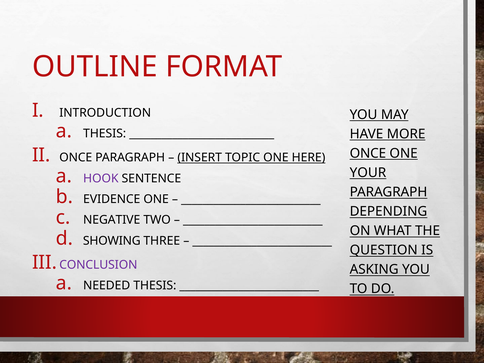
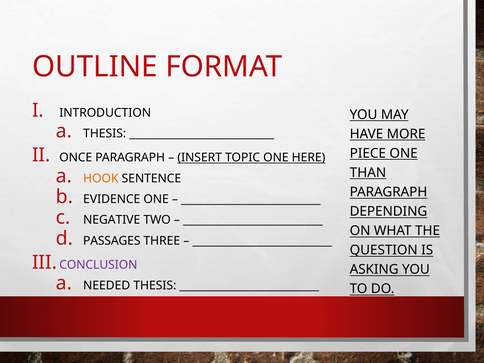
ONCE: ONCE -> PIECE (368, 153)
YOUR: YOUR -> THAN (368, 173)
HOOK colour: purple -> orange (101, 178)
SHOWING: SHOWING -> PASSAGES (112, 241)
